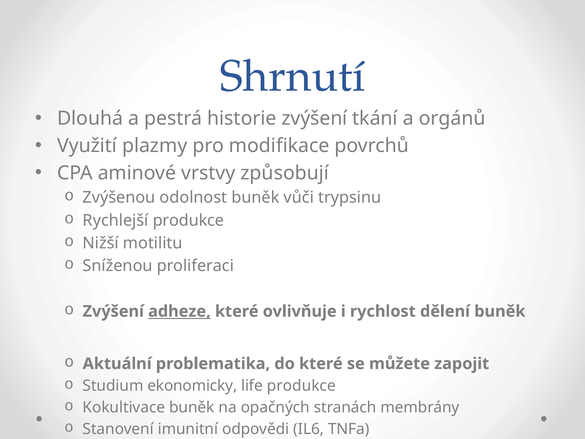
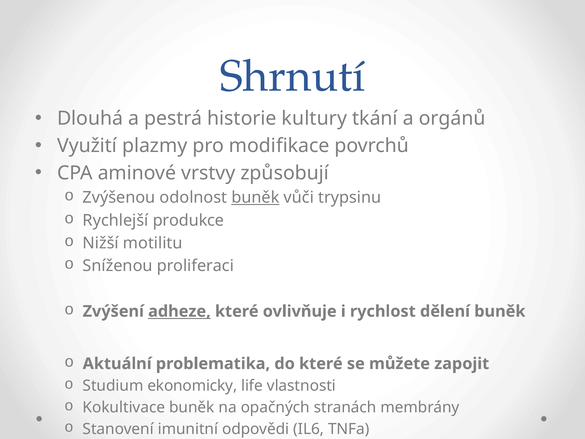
historie zvýšení: zvýšení -> kultury (314, 118)
buněk underline: none -> present (255, 197)
life produkce: produkce -> vlastnosti (301, 386)
